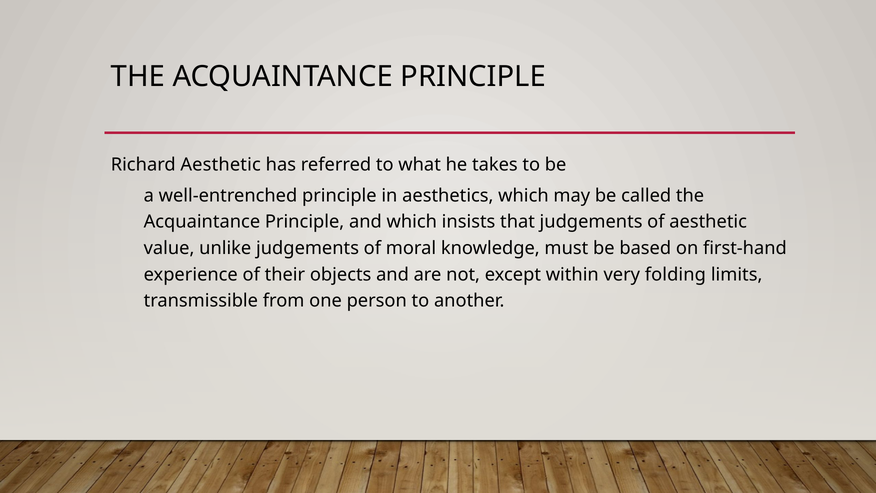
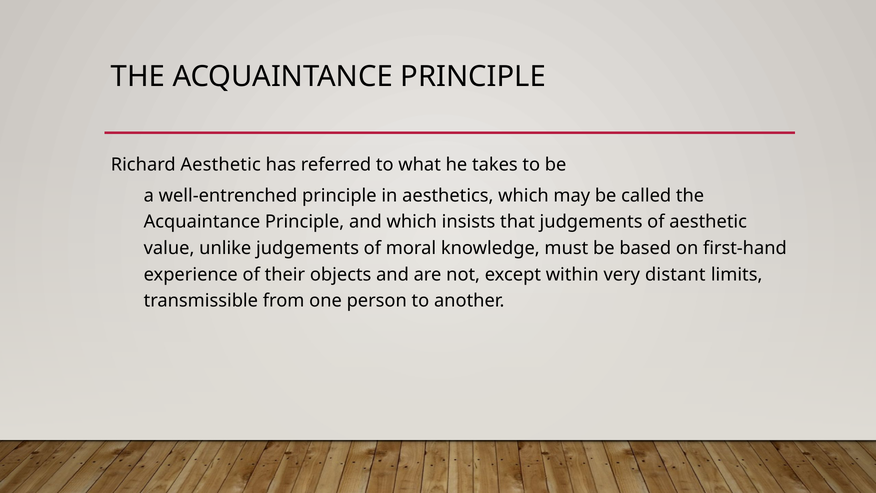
folding: folding -> distant (675, 274)
